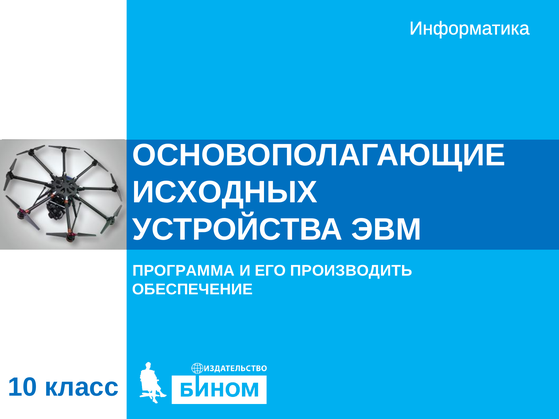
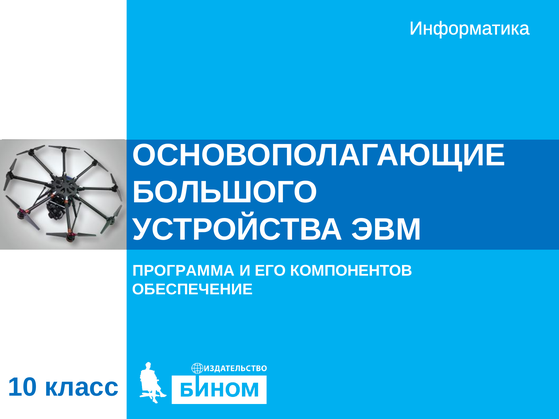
ИСХОДНЫХ: ИСХОДНЫХ -> БОЛЬШОГО (225, 192)
ПРОИЗВОДИТЬ: ПРОИЗВОДИТЬ -> КОМПОНЕНТОВ (351, 271)
